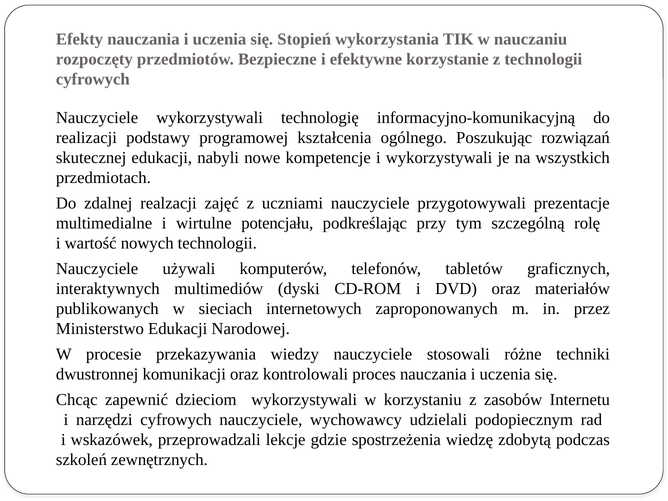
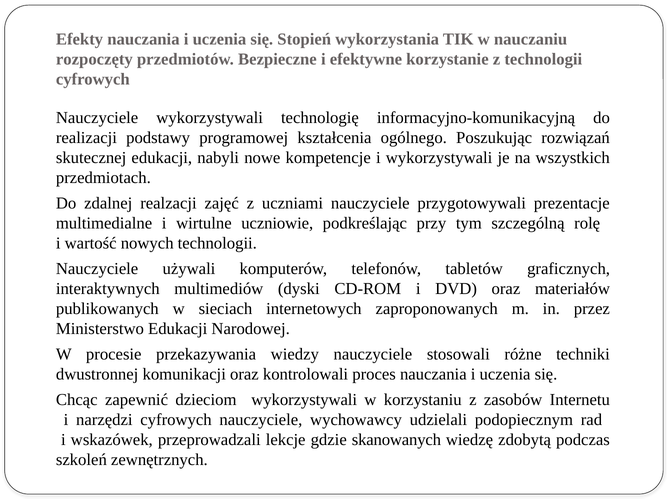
potencjału: potencjału -> uczniowie (277, 223)
spostrzeżenia: spostrzeżenia -> skanowanych (396, 440)
